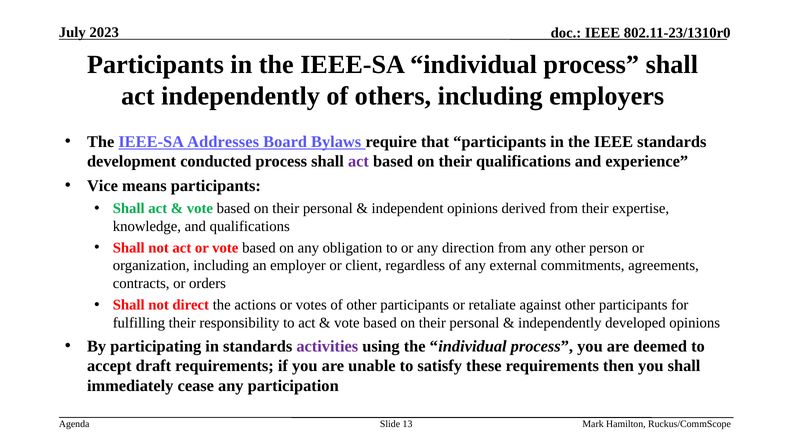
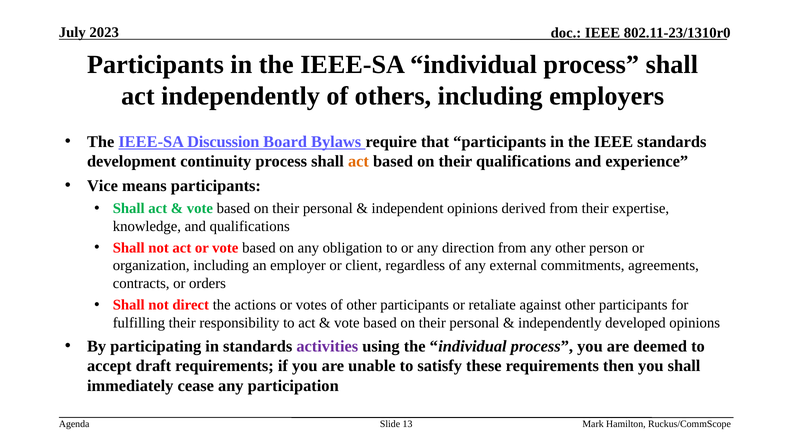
Addresses: Addresses -> Discussion (223, 142)
conducted: conducted -> continuity (216, 161)
act colour: purple -> orange (358, 161)
